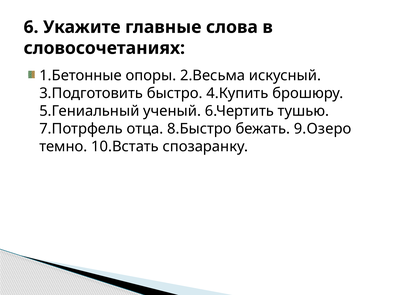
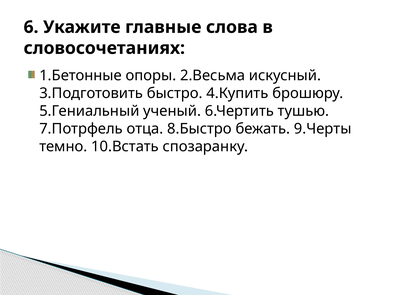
9.Озеро: 9.Озеро -> 9.Черты (323, 129)
